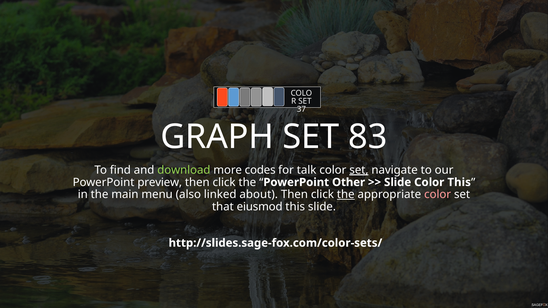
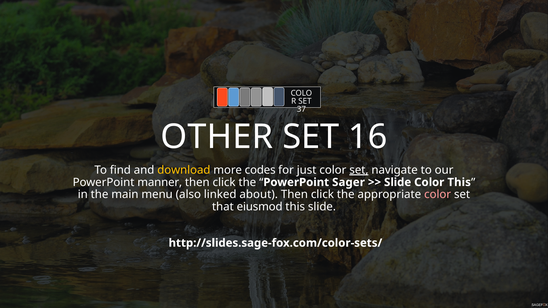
GRAPH: GRAPH -> OTHER (217, 137)
83: 83 -> 16 (368, 137)
download colour: light green -> yellow (184, 170)
talk: talk -> just (307, 170)
preview: preview -> manner (160, 182)
Other: Other -> Sager (348, 182)
the underline: present -> none (346, 195)
